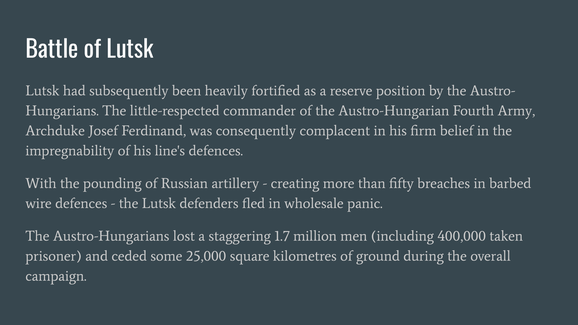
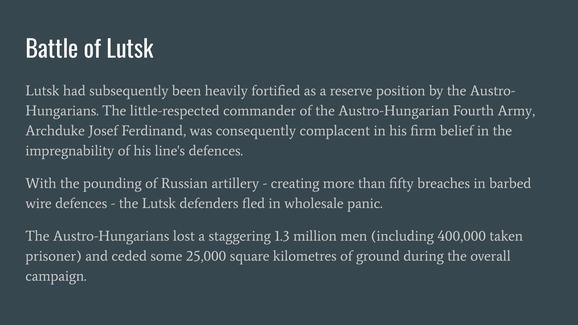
1.7: 1.7 -> 1.3 (282, 236)
